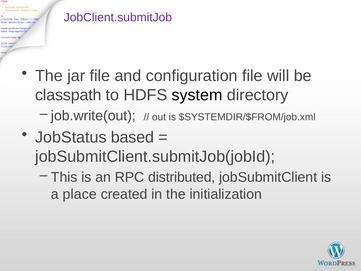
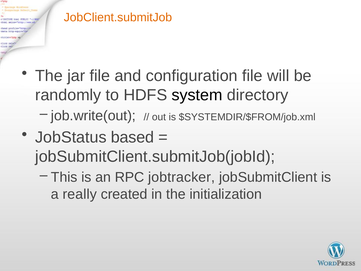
JobClient.submitJob colour: purple -> orange (118, 17)
classpath: classpath -> randomly (68, 95)
distributed: distributed -> jobtracker (182, 177)
place: place -> really (80, 194)
